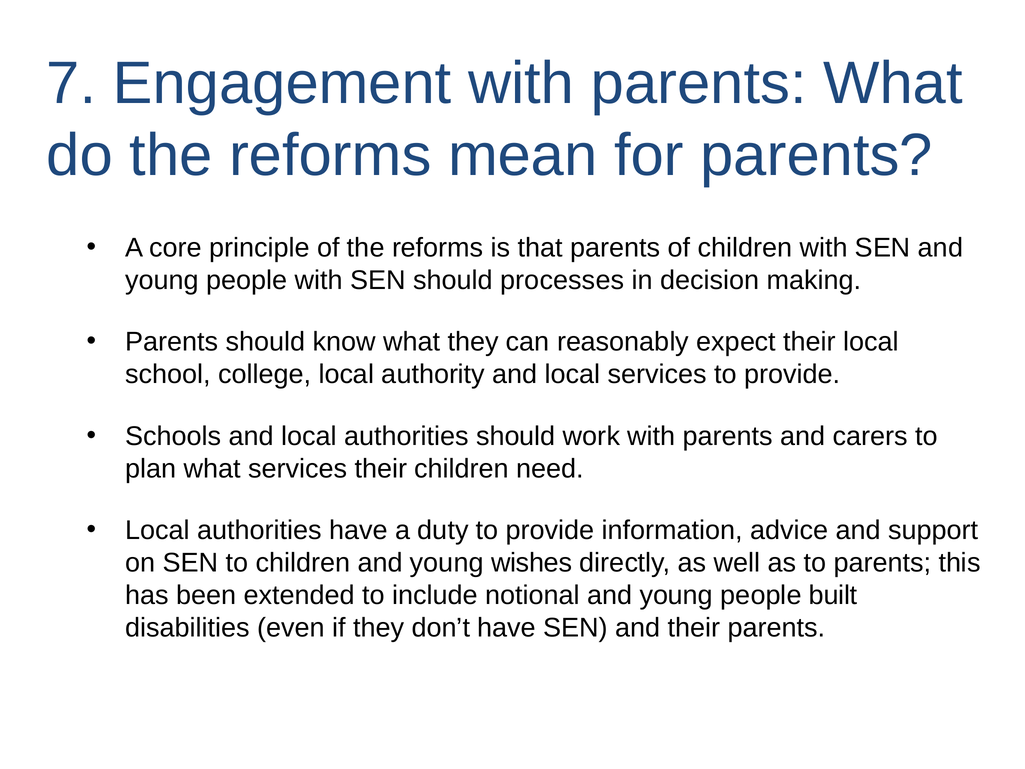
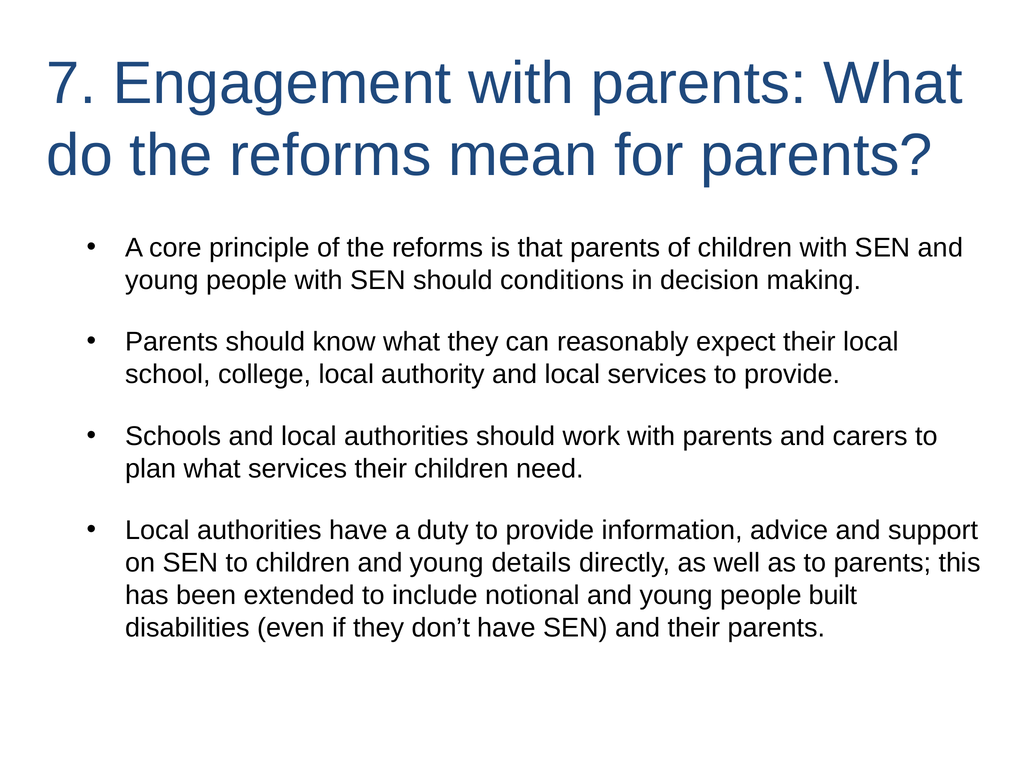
processes: processes -> conditions (562, 280)
wishes: wishes -> details (531, 563)
